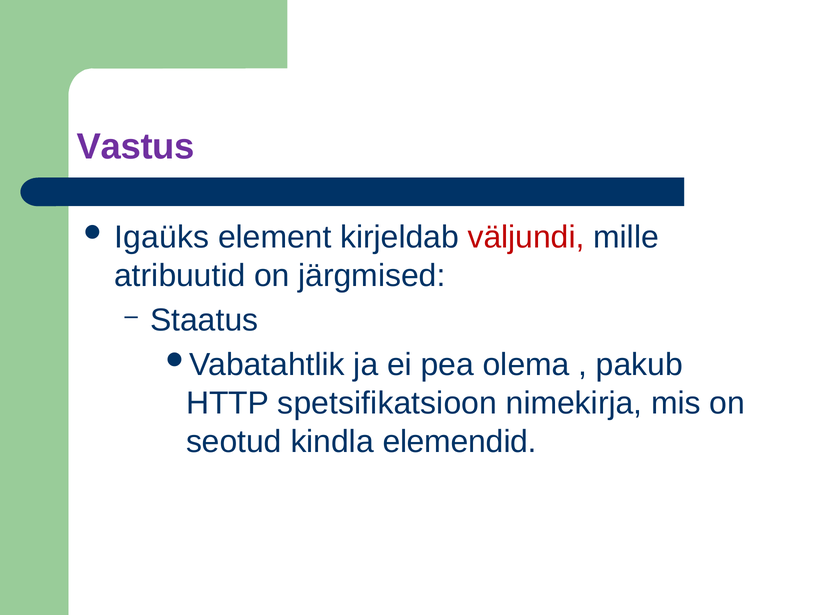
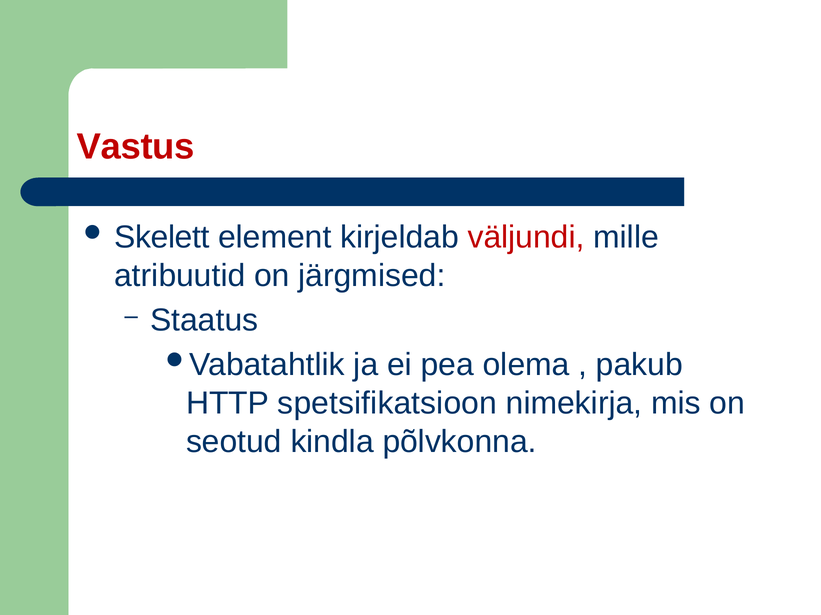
Vastus colour: purple -> red (136, 147)
Igaüks: Igaüks -> Skelett (162, 238)
elemendid: elemendid -> põlvkonna (460, 442)
